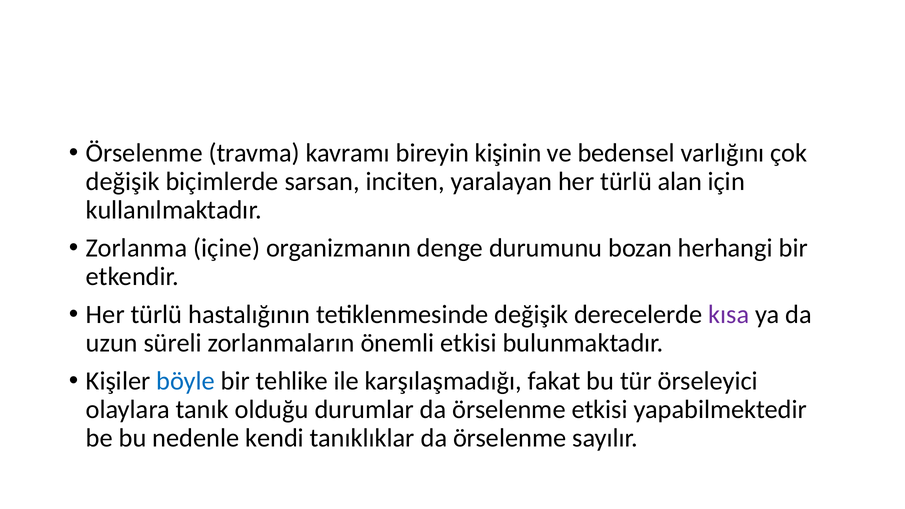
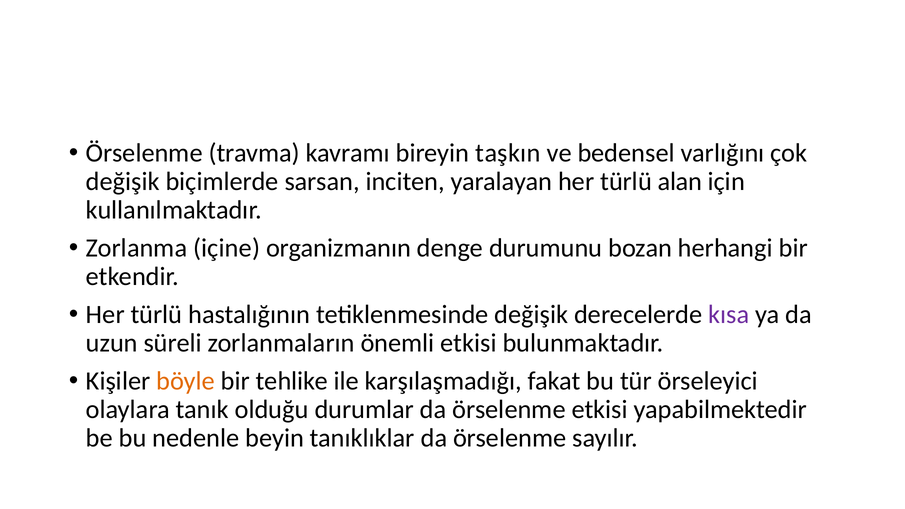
kişinin: kişinin -> taşkın (508, 153)
böyle colour: blue -> orange (186, 381)
kendi: kendi -> beyin (275, 438)
